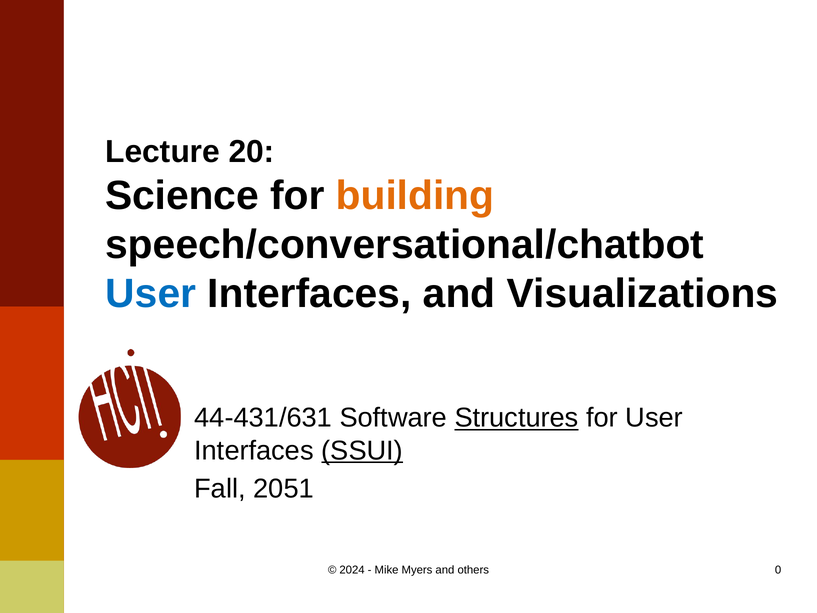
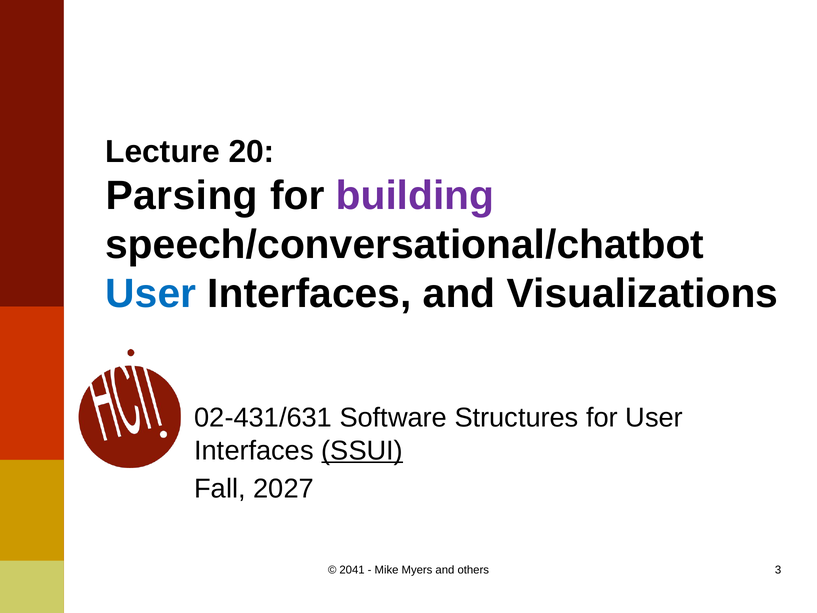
Science: Science -> Parsing (182, 196)
building colour: orange -> purple (415, 196)
44-431/631: 44-431/631 -> 02-431/631 (263, 418)
Structures underline: present -> none (517, 418)
2051: 2051 -> 2027 (284, 489)
2024: 2024 -> 2041 (352, 570)
0: 0 -> 3 (778, 570)
